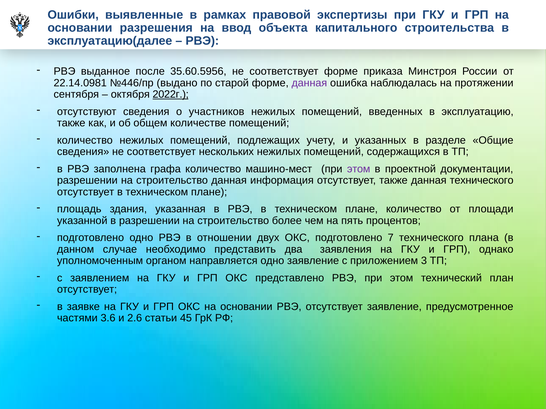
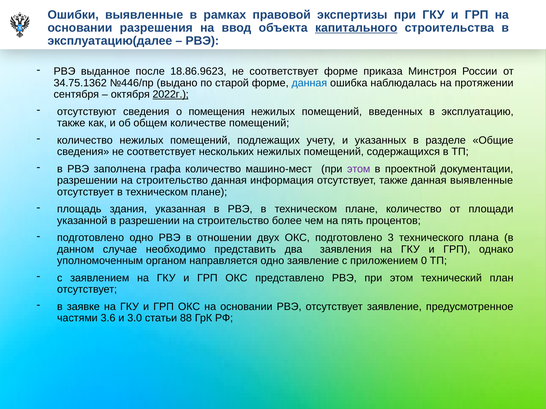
капитального underline: none -> present (356, 28)
35.60.5956: 35.60.5956 -> 18.86.9623 (198, 72)
22.14.0981: 22.14.0981 -> 34.75.1362 (80, 83)
данная colour: purple -> blue (309, 83)
участников: участников -> помещения (217, 112)
данная технического: технического -> выявленные (482, 181)
7: 7 -> 3 (391, 238)
3: 3 -> 0 (424, 261)
2.6: 2.6 -> 3.0 (135, 318)
45: 45 -> 88 (186, 318)
